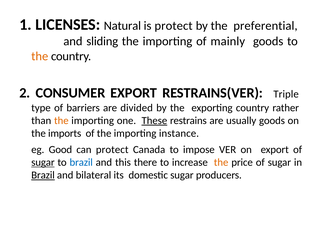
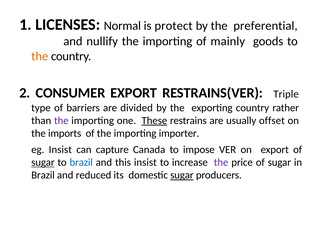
Natural: Natural -> Normal (122, 26)
sliding: sliding -> nullify (102, 41)
the colour: orange -> purple (61, 120)
usually goods: goods -> offset (272, 120)
instance: instance -> importer (179, 133)
eg Good: Good -> Insist (60, 149)
can protect: protect -> capture (112, 149)
this there: there -> insist (145, 162)
the colour: orange -> purple (221, 162)
Brazil underline: present -> none (43, 175)
bilateral: bilateral -> reduced (94, 175)
sugar underline: none -> present (182, 175)
